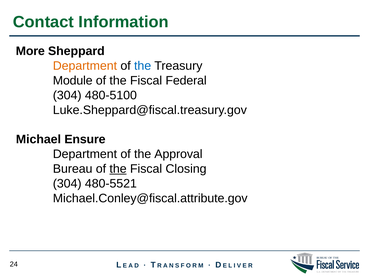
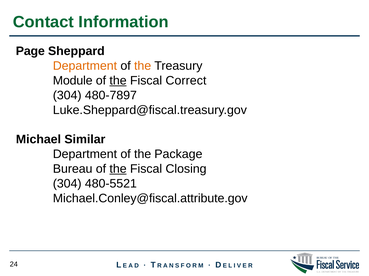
More: More -> Page (30, 51)
the colour: blue -> orange (143, 66)
the underline: none -> present (118, 81)
Federal: Federal -> Correct (186, 81)
480-5100: 480-5100 -> 480-7897 (111, 95)
Ensure: Ensure -> Similar (85, 140)
Approval: Approval -> Package (178, 155)
